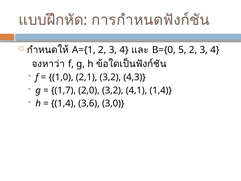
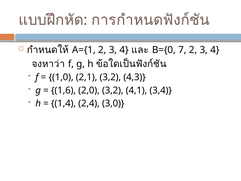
5: 5 -> 7 (182, 50)
1,7: 1,7 -> 1,6 (63, 90)
4,1 1,4: 1,4 -> 3,4 (161, 90)
3,6: 3,6 -> 2,4 (89, 103)
